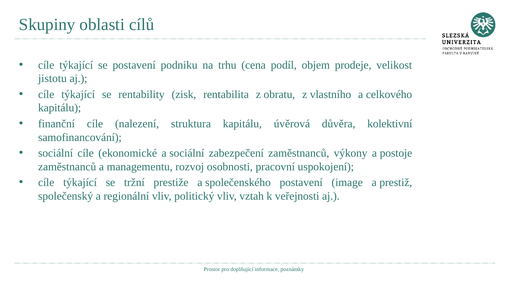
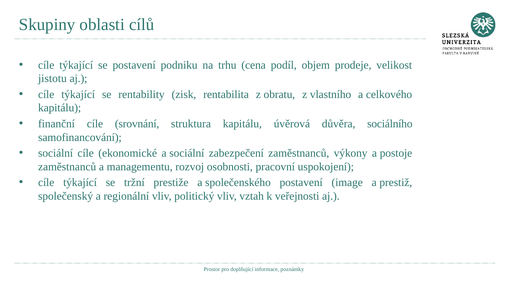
nalezení: nalezení -> srovnání (137, 124)
kolektivní: kolektivní -> sociálního (390, 124)
